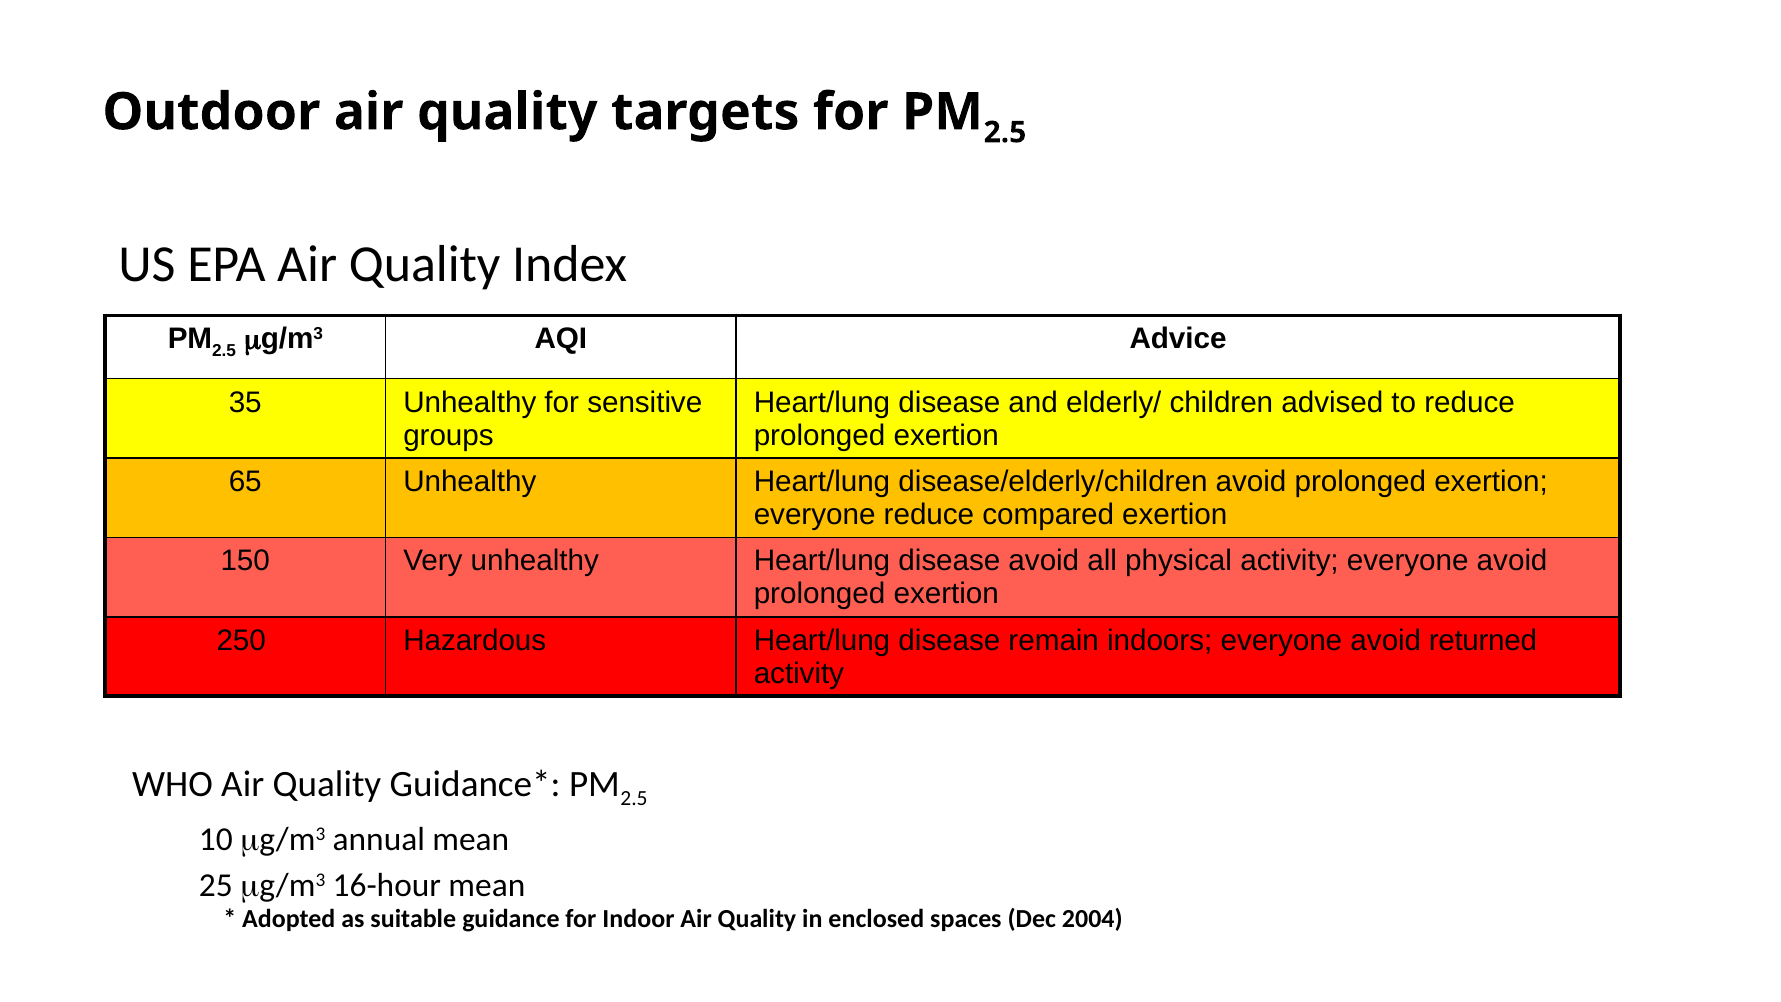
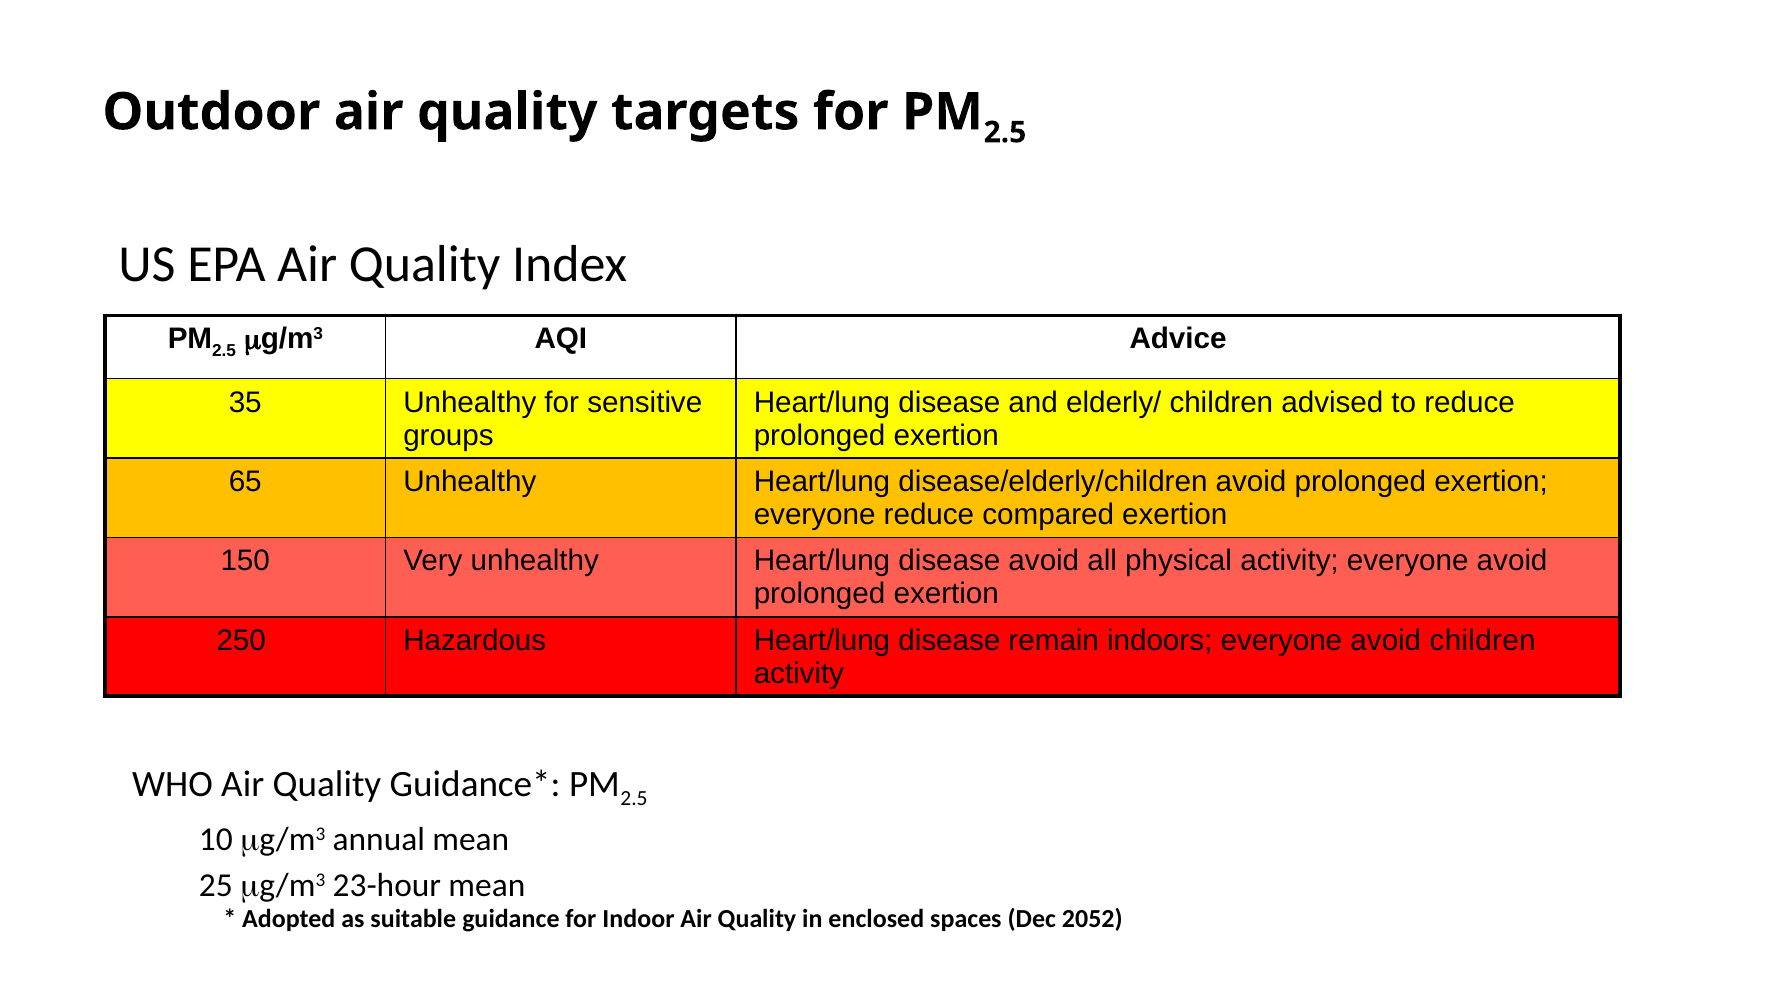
avoid returned: returned -> children (1483, 640)
16-hour: 16-hour -> 23-hour (387, 886)
2004: 2004 -> 2052 (1092, 919)
